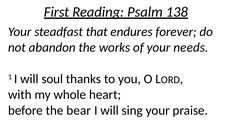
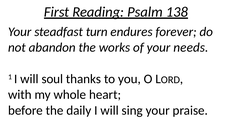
that: that -> turn (97, 32)
bear: bear -> daily (79, 110)
